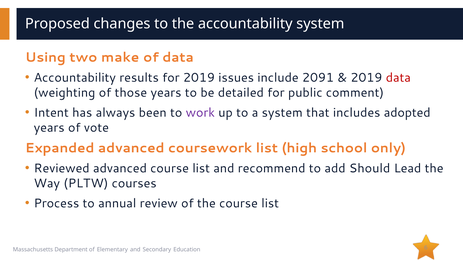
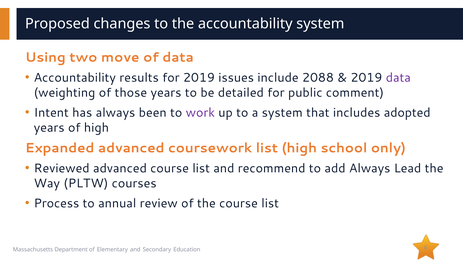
make: make -> move (120, 58)
2091: 2091 -> 2088 (318, 78)
data colour: red -> purple (398, 78)
of vote: vote -> high (96, 128)
add Should: Should -> Always (370, 169)
